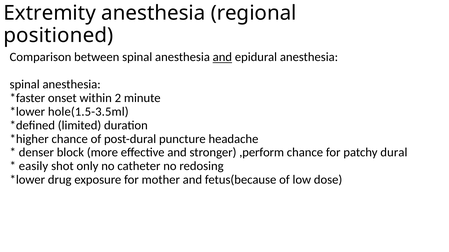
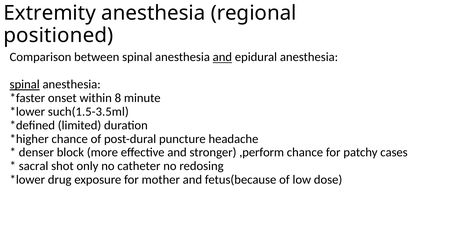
spinal underline: none -> present (25, 85)
2: 2 -> 8 (118, 98)
hole(1.5-3.5ml: hole(1.5-3.5ml -> such(1.5-3.5ml (88, 112)
dural: dural -> cases (394, 153)
easily: easily -> sacral (34, 166)
